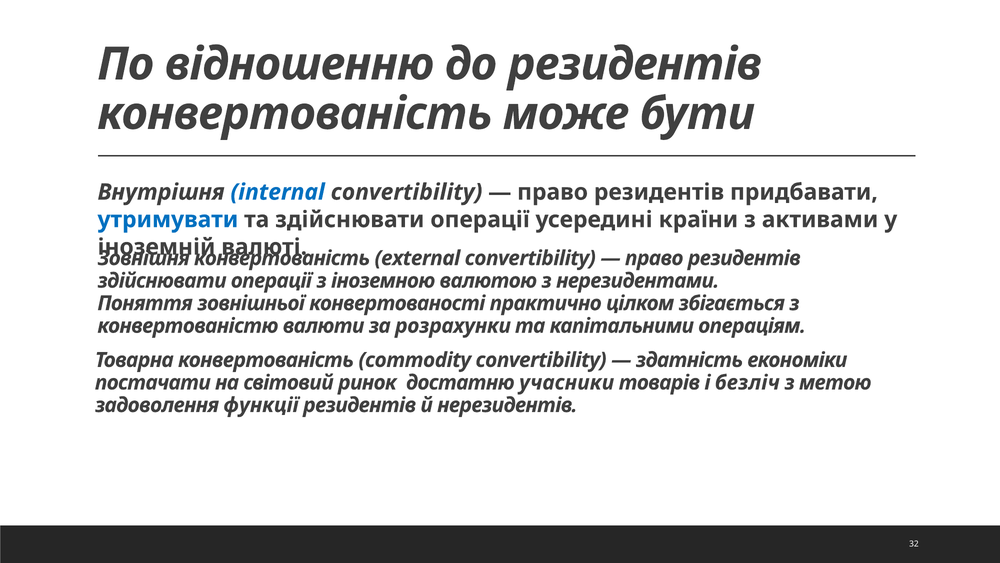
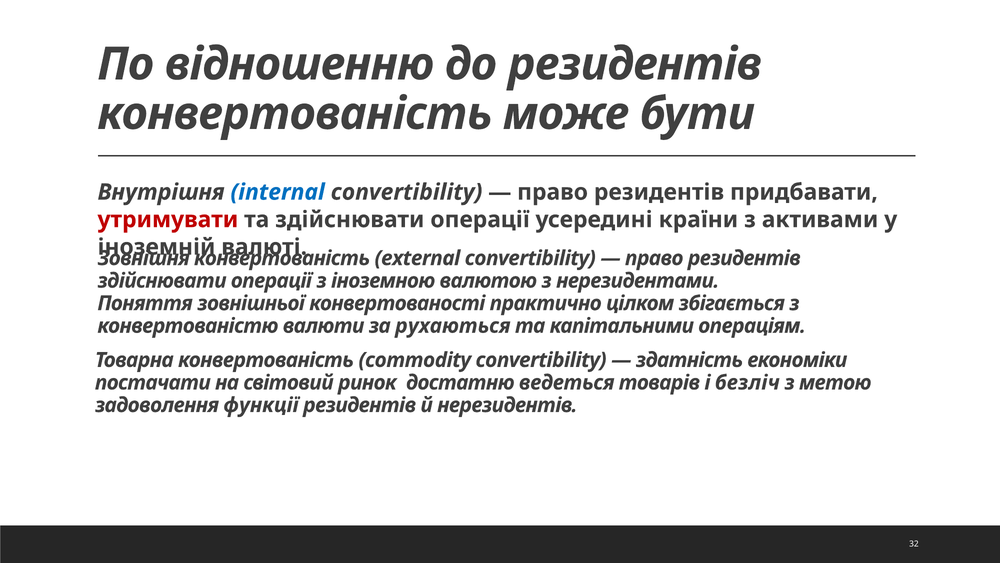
утримувати colour: blue -> red (168, 219)
розрахунки: розрахунки -> рухаються (453, 326)
учасники: учасники -> ведеться (567, 382)
